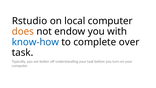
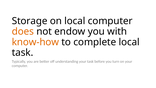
Rstudio: Rstudio -> Storage (30, 21)
know-how colour: blue -> orange (35, 42)
complete over: over -> local (129, 42)
